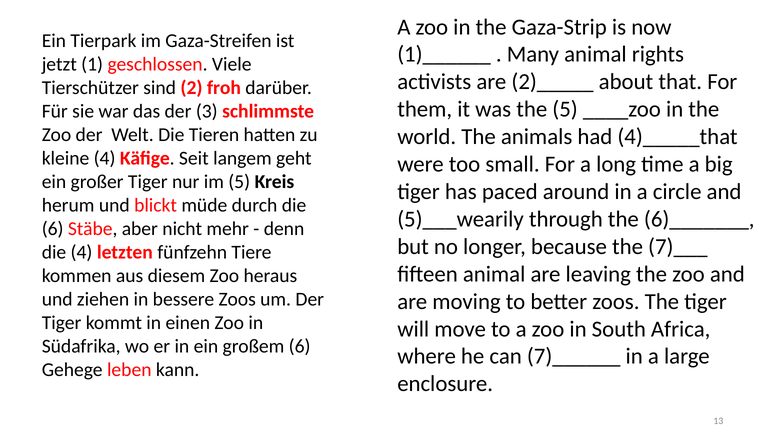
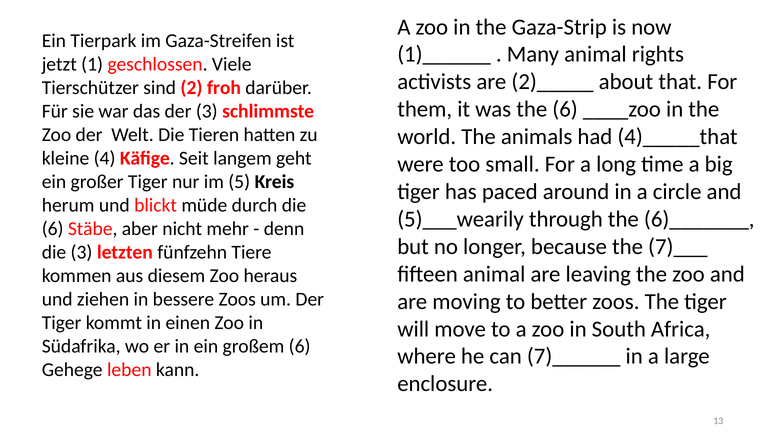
the 5: 5 -> 6 (565, 109)
die 4: 4 -> 3 (82, 252)
